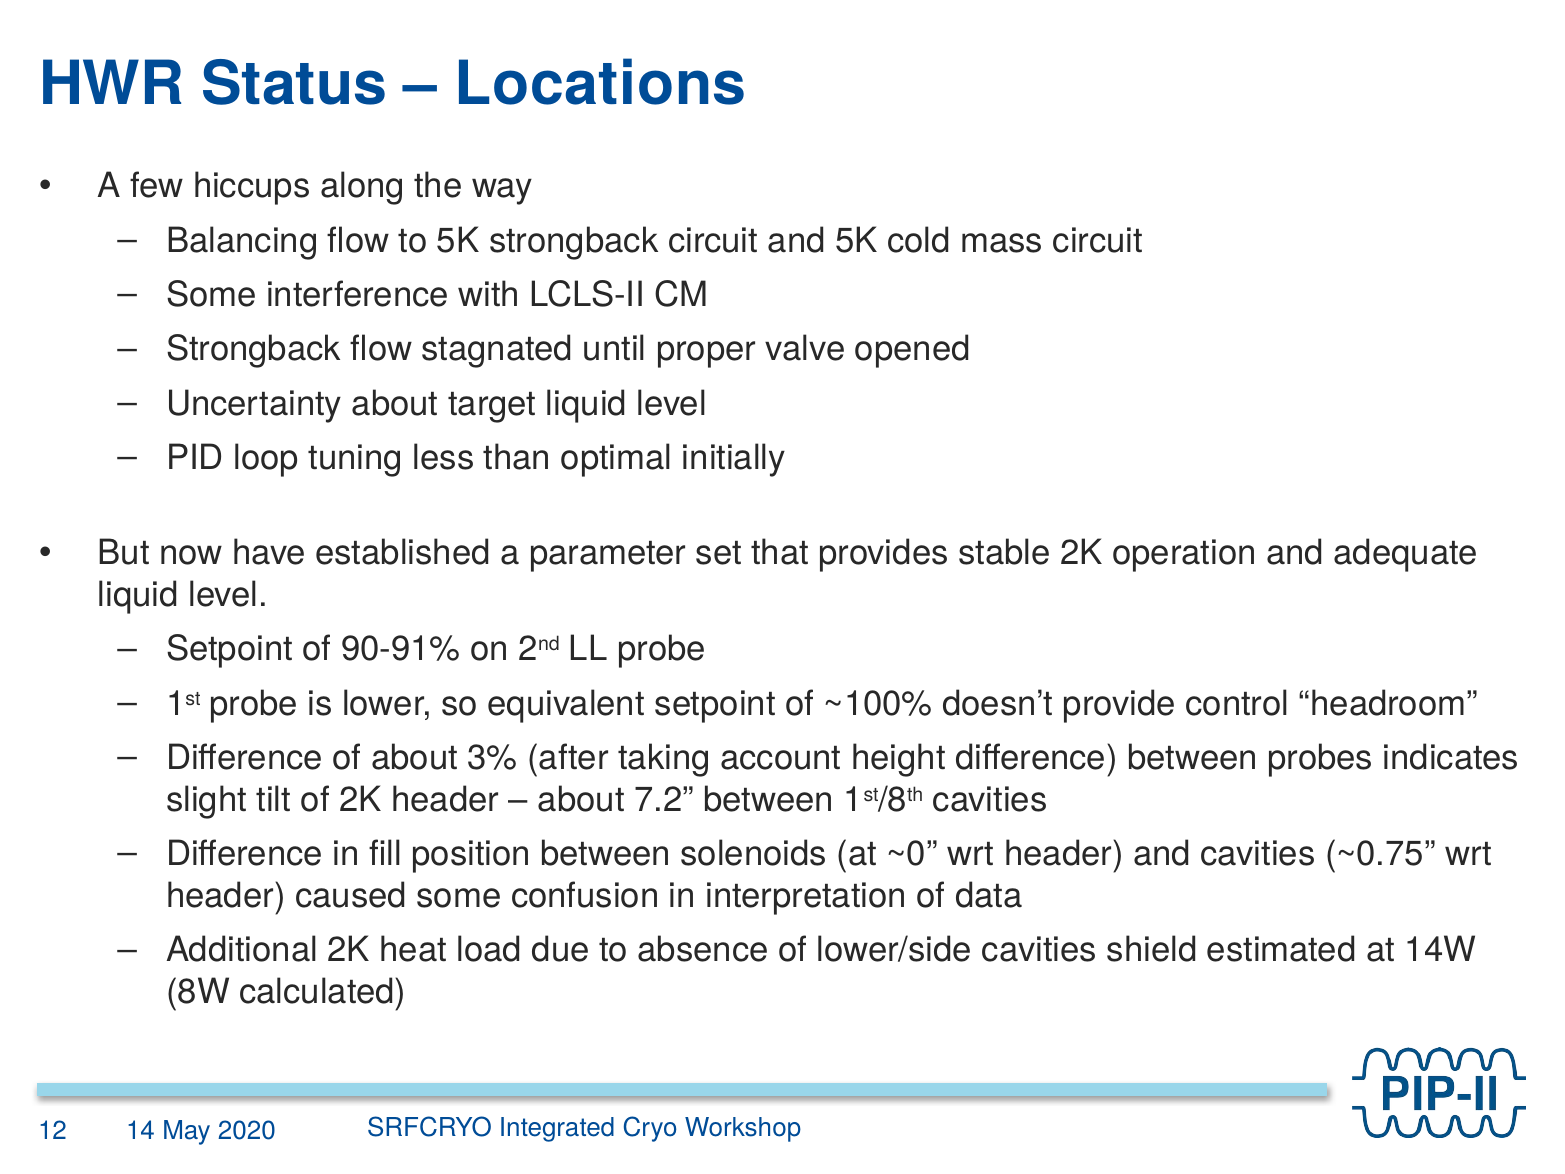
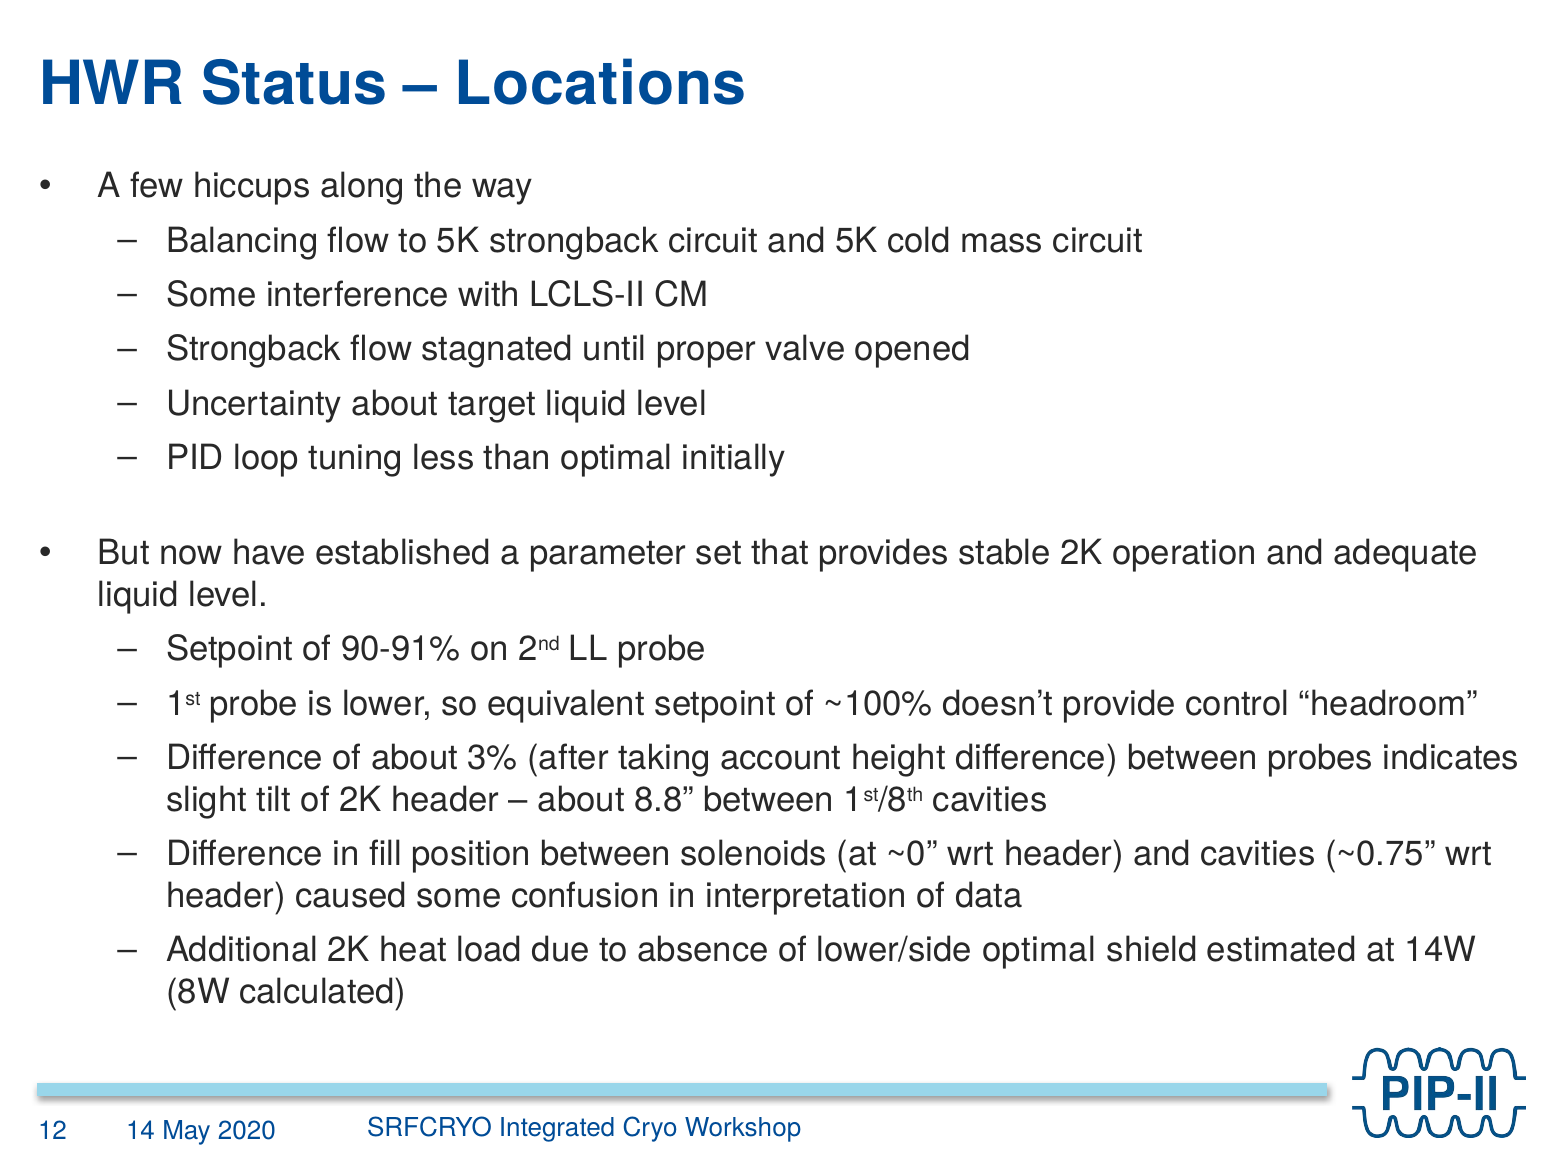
7.2: 7.2 -> 8.8 (664, 800)
lower/side cavities: cavities -> optimal (1039, 950)
